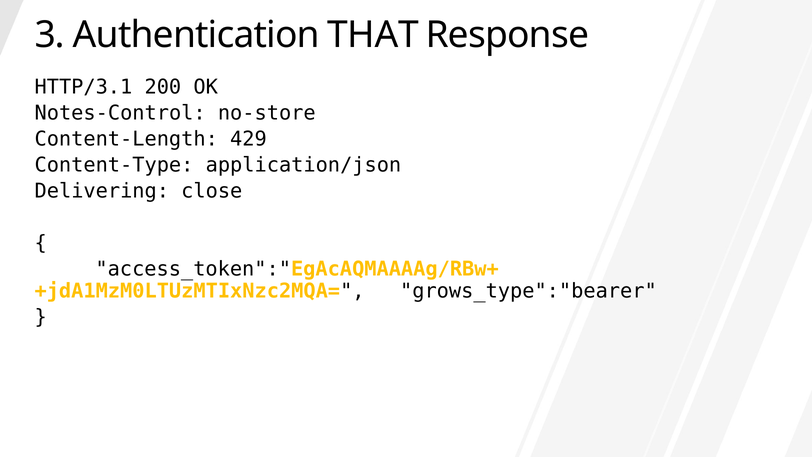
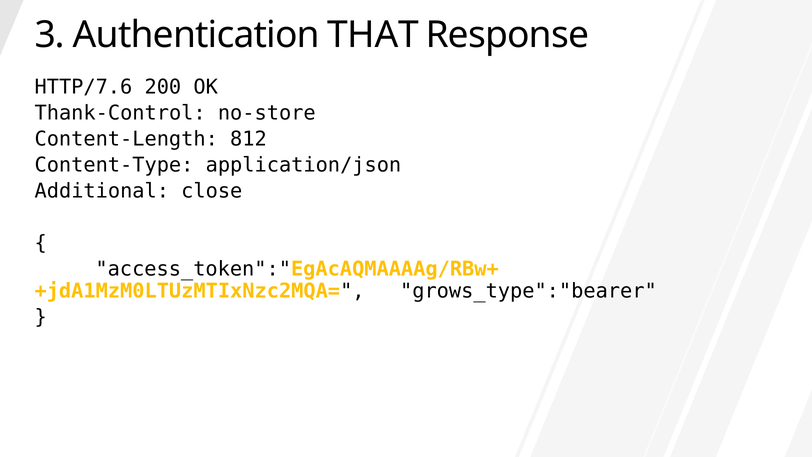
HTTP/3.1: HTTP/3.1 -> HTTP/7.6 (83, 87)
Notes-Control: Notes-Control -> Thank-Control (120, 113)
429: 429 -> 812 (248, 139)
Delivering: Delivering -> Additional (102, 191)
